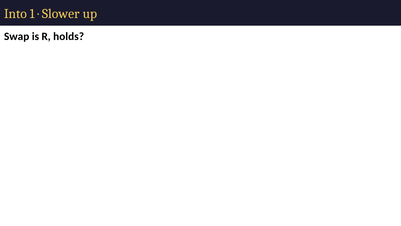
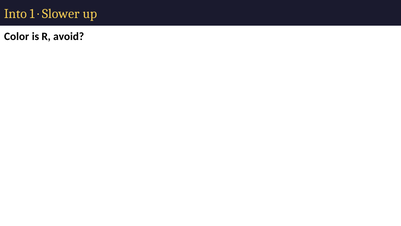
Swap: Swap -> Color (17, 36)
holds: holds -> avoid (69, 36)
